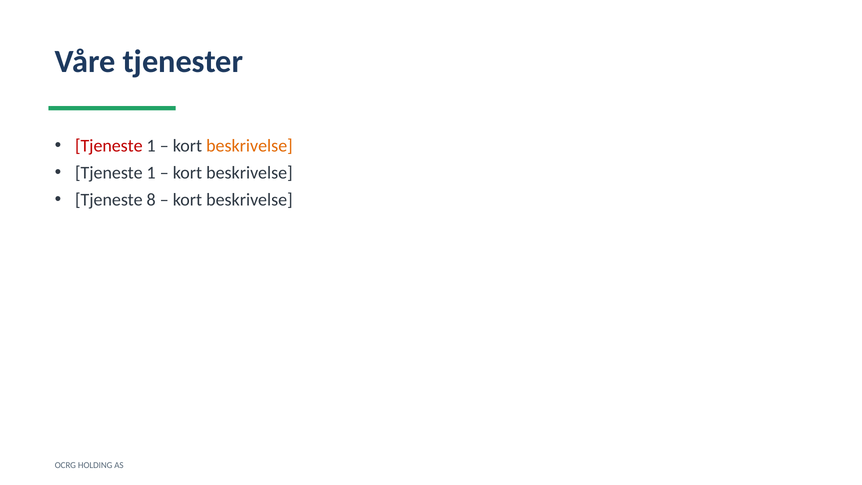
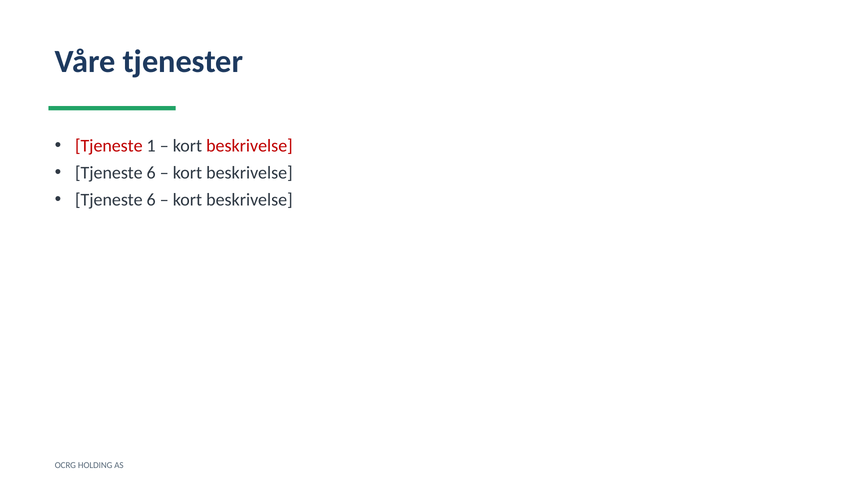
beskrivelse colour: orange -> red (249, 146)
1: 1 -> 6 (151, 173)
8: 8 -> 6 (151, 200)
